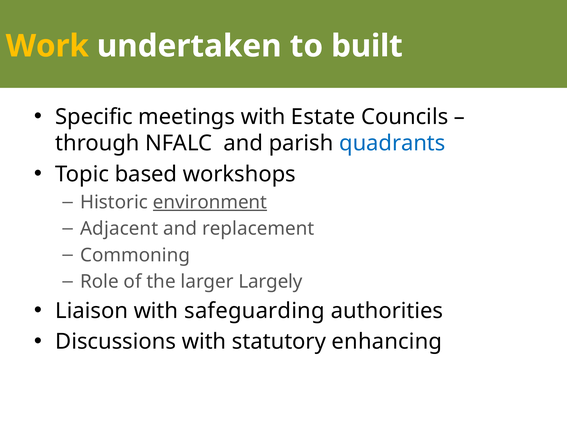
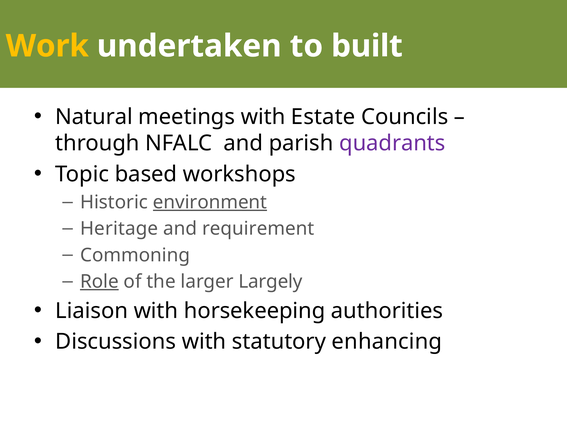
Specific: Specific -> Natural (94, 117)
quadrants colour: blue -> purple (392, 143)
Adjacent: Adjacent -> Heritage (119, 229)
replacement: replacement -> requirement (258, 229)
Role underline: none -> present (99, 282)
safeguarding: safeguarding -> horsekeeping (255, 311)
